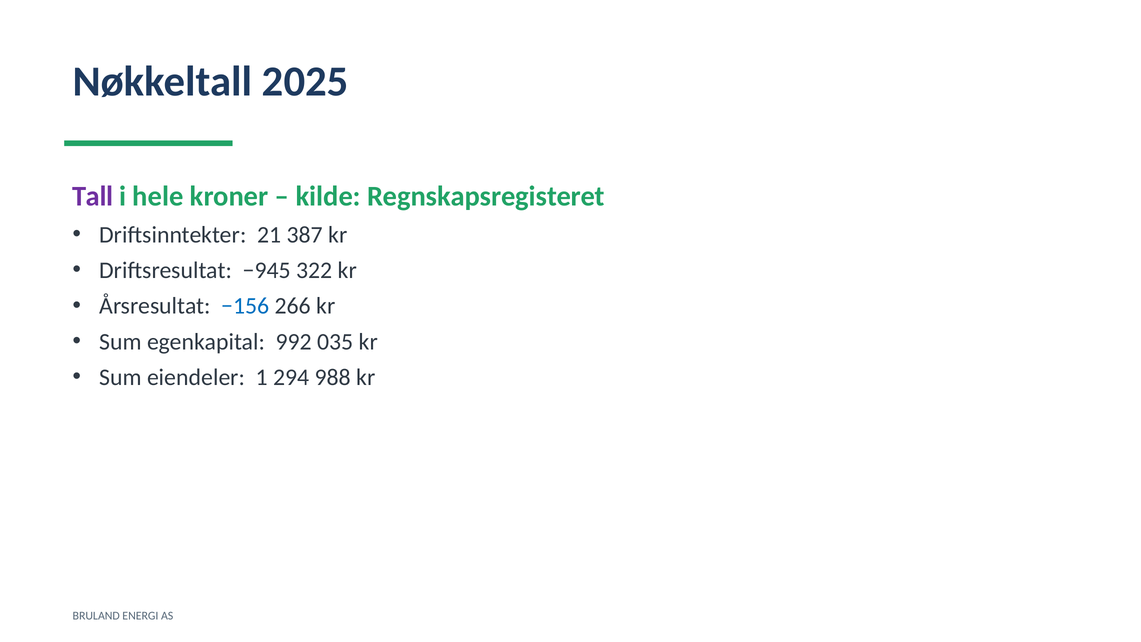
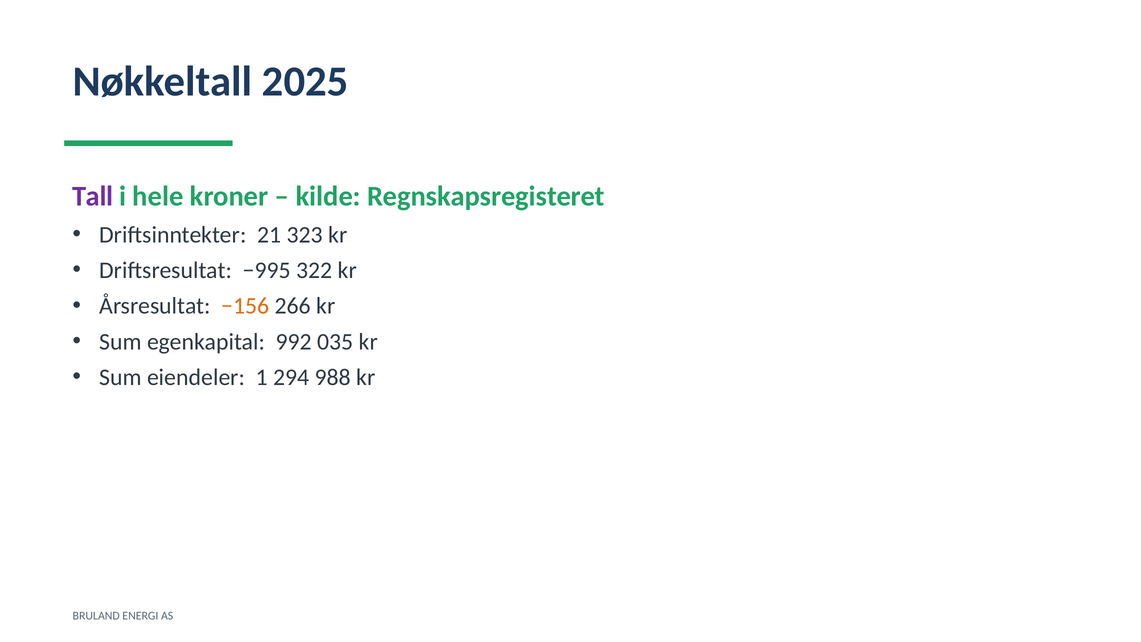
387: 387 -> 323 (305, 235)
−945: −945 -> −995 (267, 270)
−156 colour: blue -> orange (245, 306)
